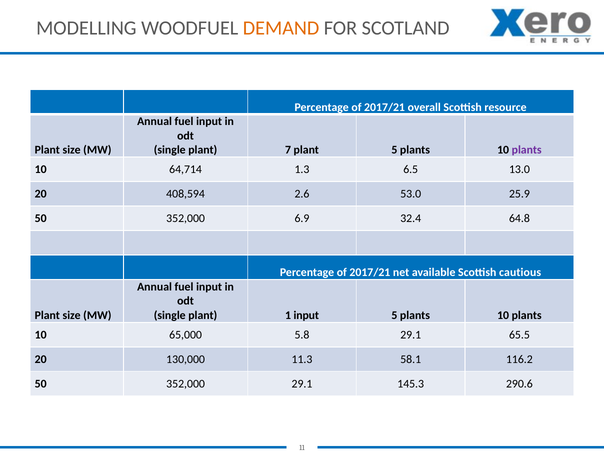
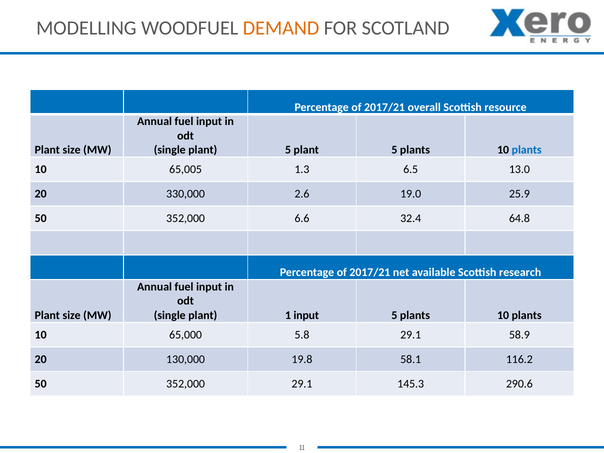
single plant 7: 7 -> 5 (288, 150)
plants colour: purple -> blue (527, 150)
64,714: 64,714 -> 65,005 (186, 169)
408,594: 408,594 -> 330,000 (186, 194)
53.0: 53.0 -> 19.0 (411, 194)
6.9: 6.9 -> 6.6 (302, 218)
cautious: cautious -> research (520, 273)
65.5: 65.5 -> 58.9 (519, 335)
11.3: 11.3 -> 19.8 (302, 359)
